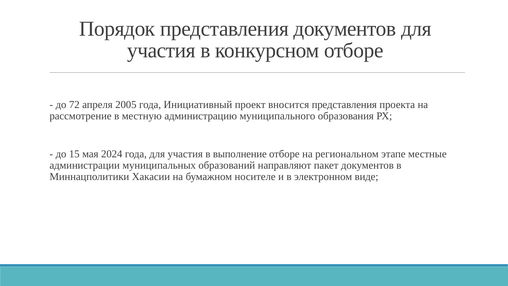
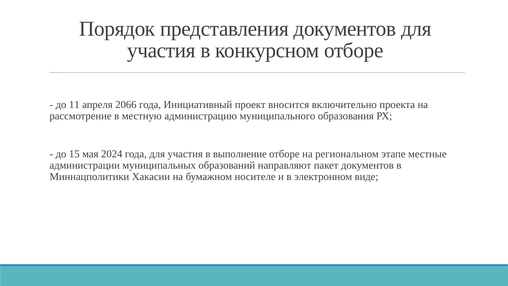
72: 72 -> 11 (74, 105)
2005: 2005 -> 2066 (126, 105)
вносится представления: представления -> включительно (344, 105)
